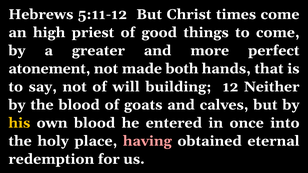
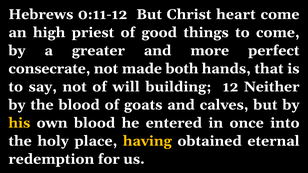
5:11-12: 5:11-12 -> 0:11-12 (103, 14)
times: times -> heart (236, 14)
atonement: atonement -> consecrate (49, 69)
having colour: pink -> yellow (147, 141)
